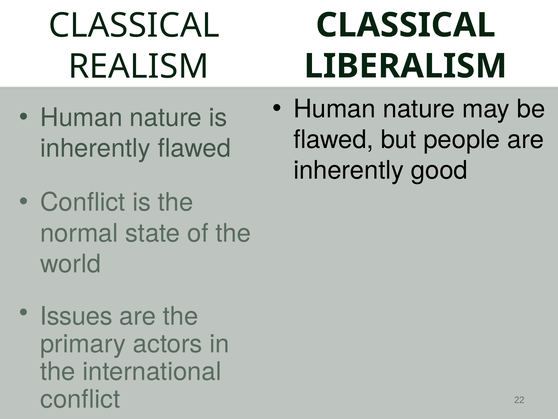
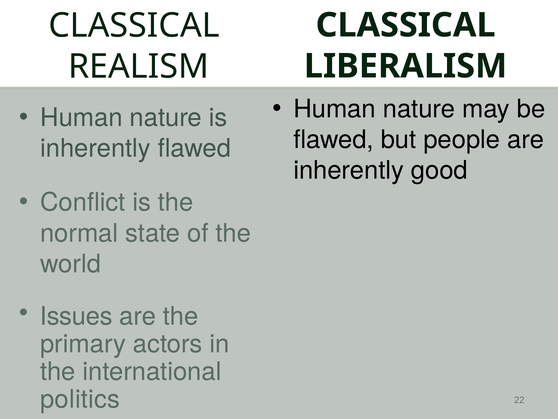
conflict: conflict -> politics (80, 399)
